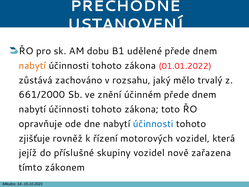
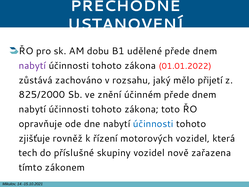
nabytí colour: orange -> purple (32, 66)
trvalý: trvalý -> přijetí (210, 80)
661/2000: 661/2000 -> 825/2000 (42, 95)
jejíž: jejíž -> tech (28, 153)
